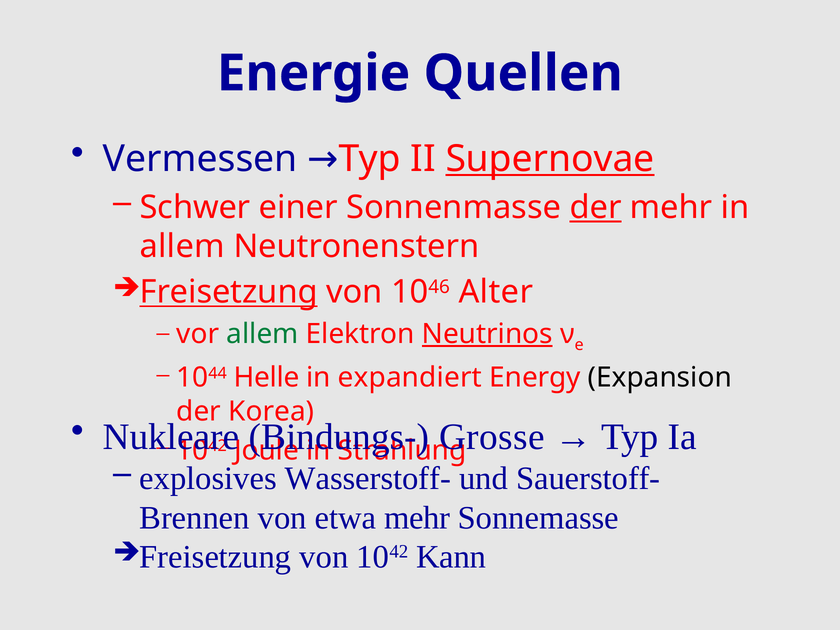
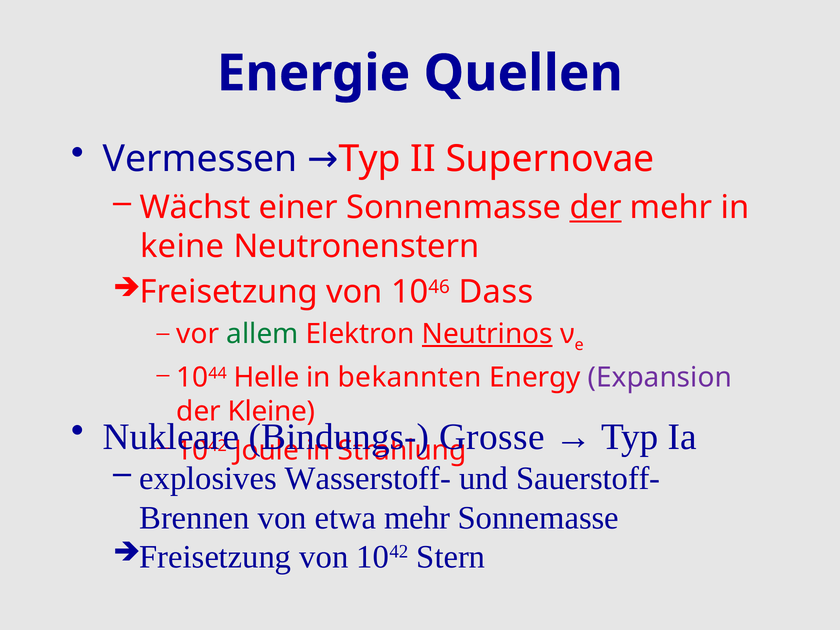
Supernovae underline: present -> none (550, 159)
Schwer: Schwer -> Wächst (195, 207)
allem: allem -> keine (182, 246)
Freisetzung underline: present -> none (229, 292)
Alter: Alter -> Dass (496, 292)
expandiert: expandiert -> bekannten (410, 378)
Expansion colour: black -> purple (660, 378)
Korea: Korea -> Kleine (271, 411)
Kann: Kann -> Stern (451, 557)
